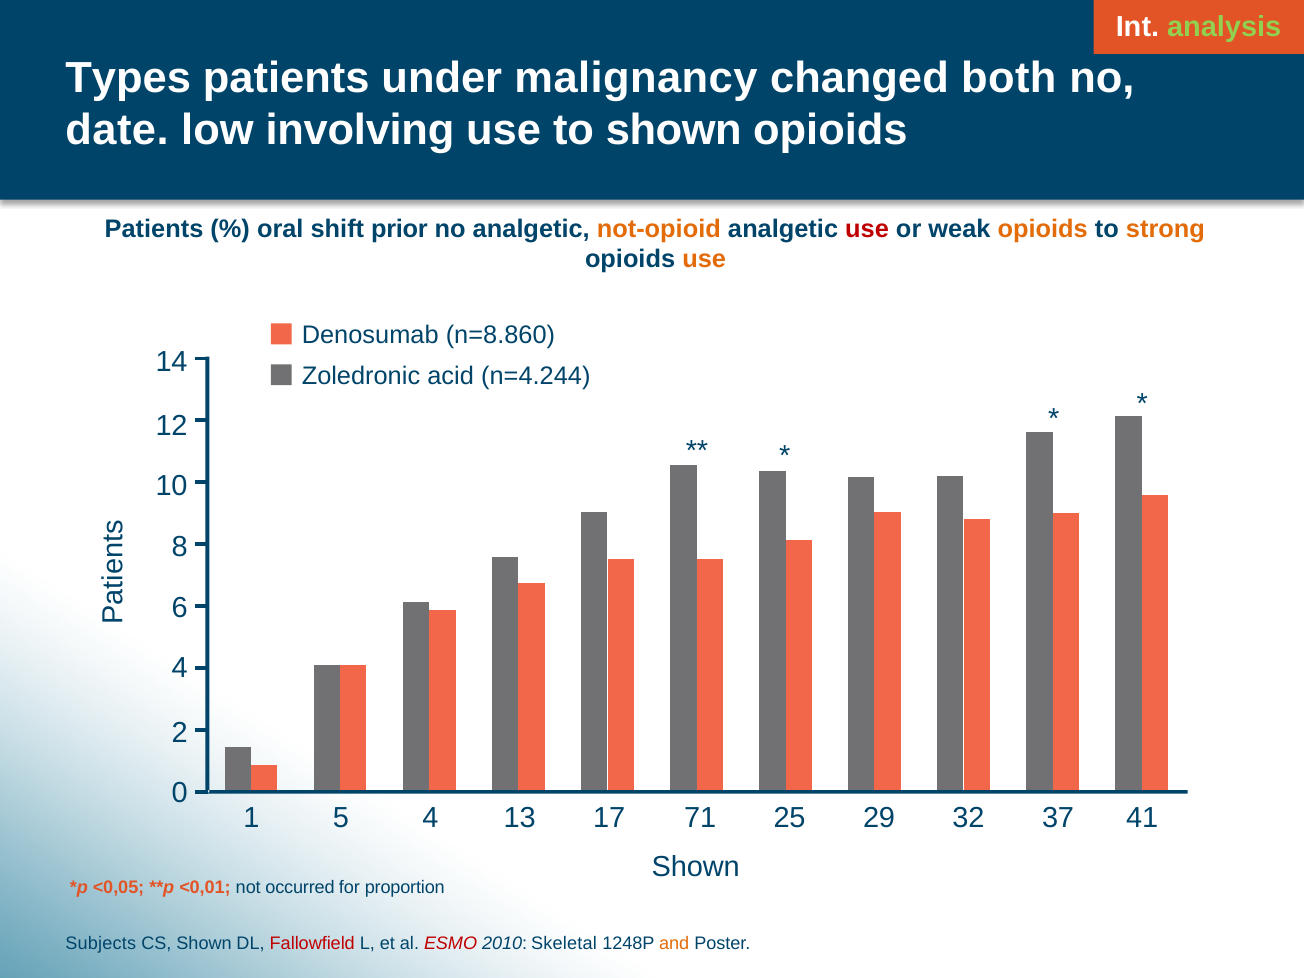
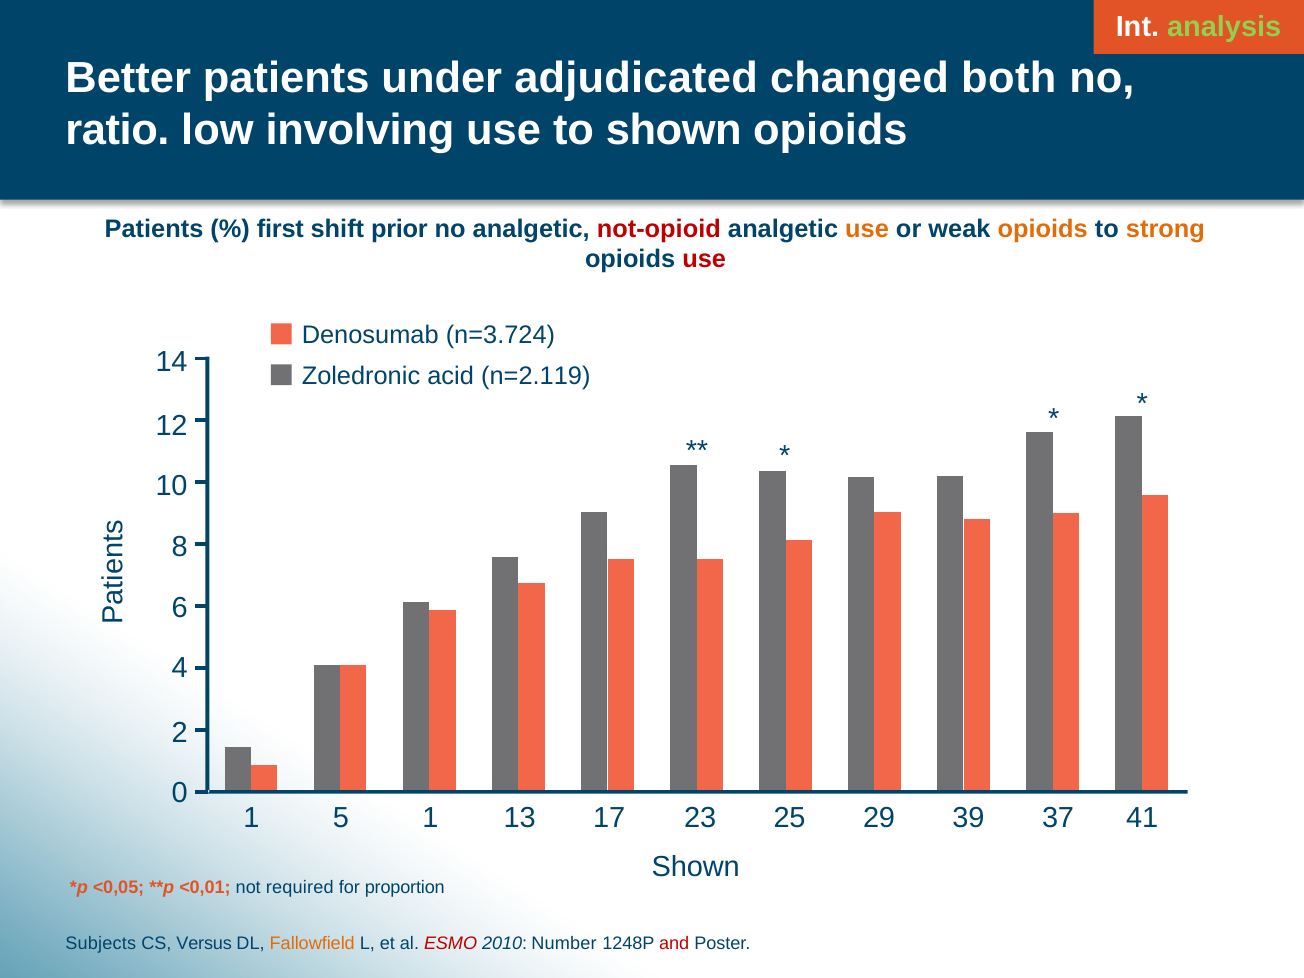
Types: Types -> Better (128, 78)
malignancy: malignancy -> adjudicated (636, 78)
date: date -> ratio (117, 130)
oral: oral -> first (280, 229)
not-opioid colour: orange -> red (659, 229)
use colour: red -> orange (867, 229)
use colour: orange -> red (704, 259)
n=8.860: n=8.860 -> n=3.724 (500, 335)
n=4.244: n=4.244 -> n=2.119 (536, 376)
5 4: 4 -> 1 (430, 818)
71: 71 -> 23 (700, 818)
32: 32 -> 39 (968, 818)
occurred: occurred -> required (300, 888)
CS Shown: Shown -> Versus (204, 943)
Fallowfield colour: red -> orange (312, 943)
Skeletal: Skeletal -> Number (564, 943)
and colour: orange -> red (674, 943)
